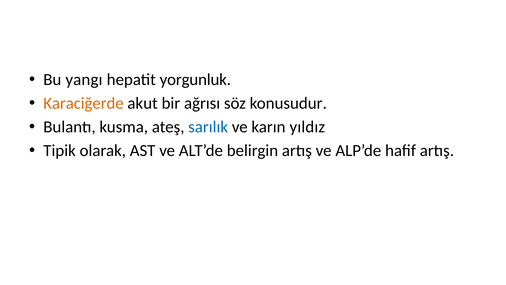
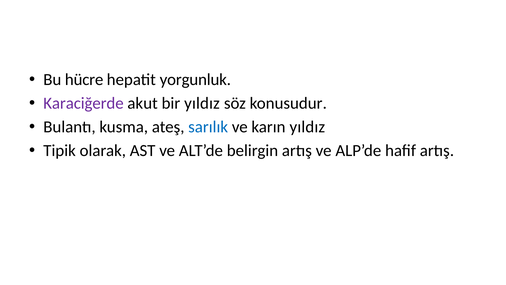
yangı: yangı -> hücre (84, 80)
Karaciğerde colour: orange -> purple (83, 103)
bir ağrısı: ağrısı -> yıldız (202, 103)
